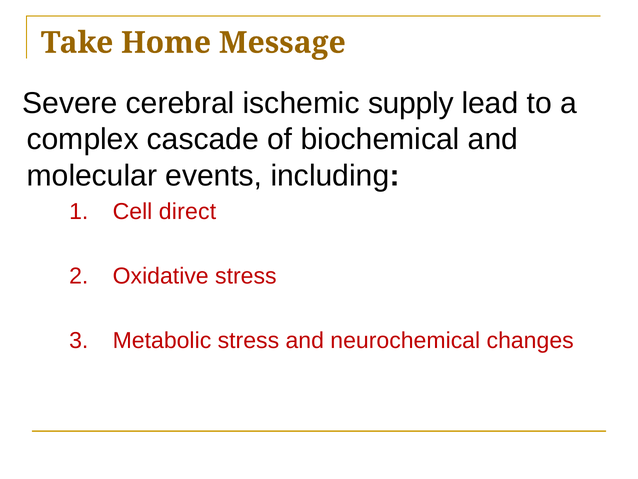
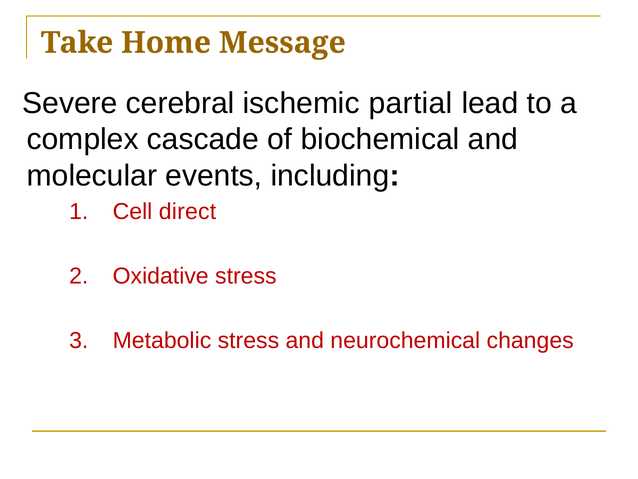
supply: supply -> partial (411, 103)
